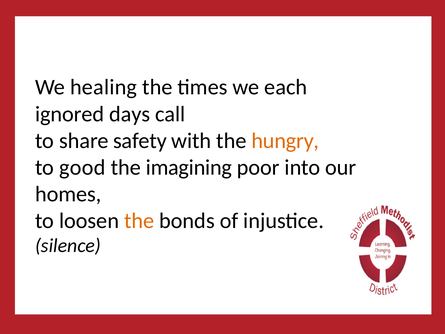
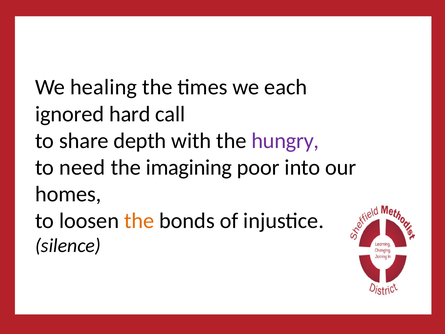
days: days -> hard (130, 114)
safety: safety -> depth (140, 141)
hungry colour: orange -> purple (285, 141)
good: good -> need (82, 167)
